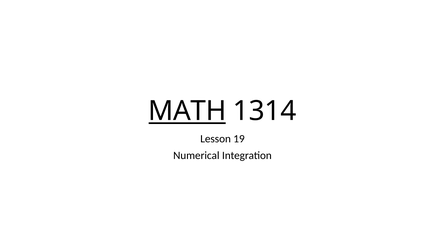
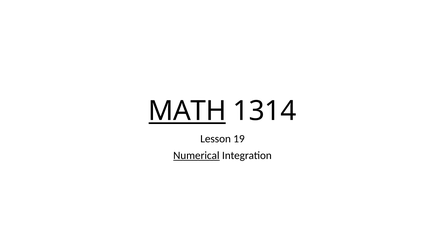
Numerical underline: none -> present (196, 156)
